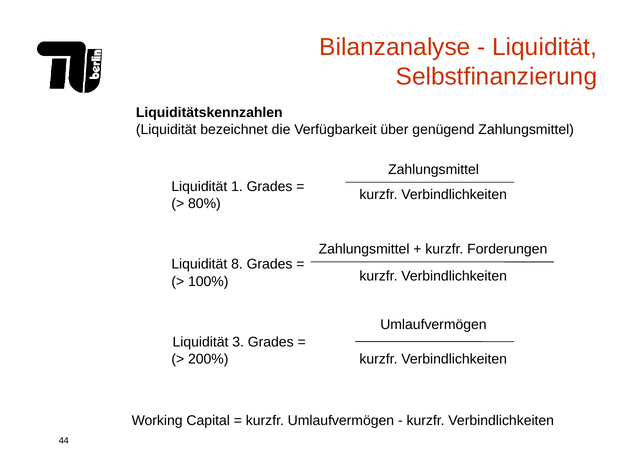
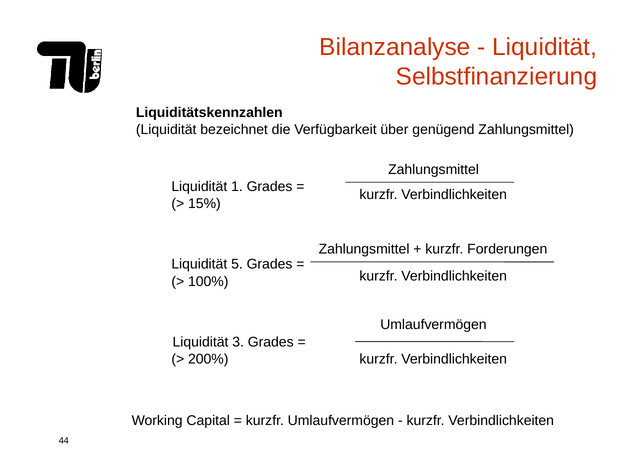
80%: 80% -> 15% (204, 203)
8: 8 -> 5 (237, 264)
